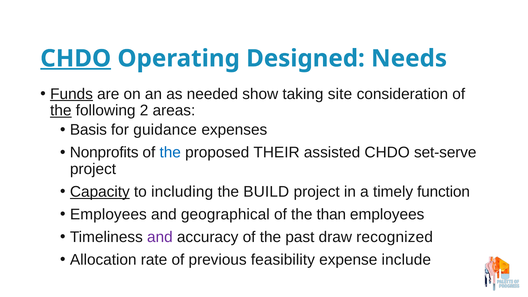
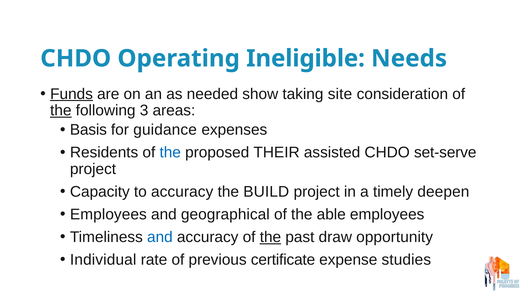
CHDO underline: present -> none (76, 58)
Designed: Designed -> Ineligible (306, 58)
2: 2 -> 3 (144, 111)
Nonprofits: Nonprofits -> Residents (104, 153)
Capacity underline: present -> none (100, 192)
to including: including -> accuracy (182, 192)
function: function -> deepen (443, 192)
than: than -> able (331, 214)
and colour: purple -> blue (160, 237)
the underline: none -> present (270, 237)
recognized: recognized -> opportunity (395, 237)
Allocation: Allocation -> Individual (103, 260)
feasibility: feasibility -> certificate (283, 260)
include: include -> studies (406, 260)
